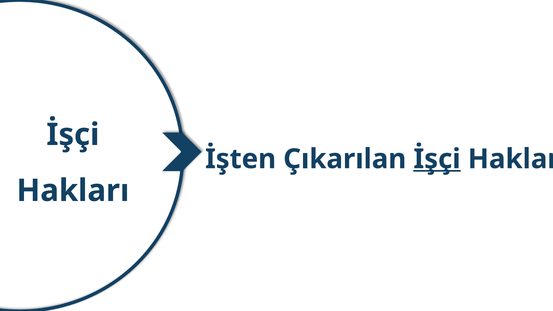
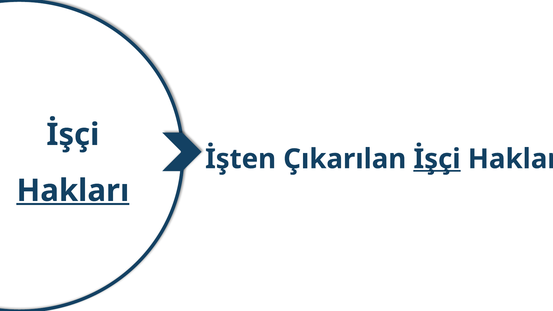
Hakları underline: none -> present (73, 191)
